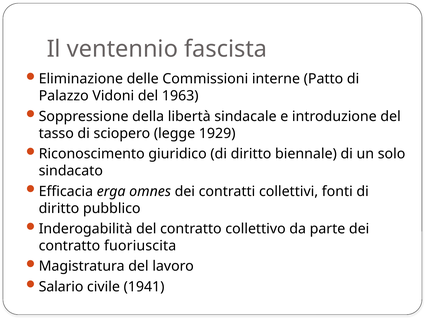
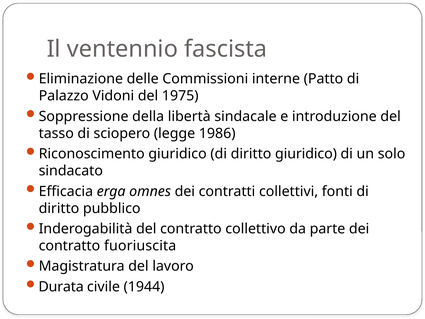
1963: 1963 -> 1975 (180, 96)
1929: 1929 -> 1986 (217, 133)
diritto biennale: biennale -> giuridico (306, 154)
Salario: Salario -> Durata (61, 286)
1941: 1941 -> 1944 (144, 286)
